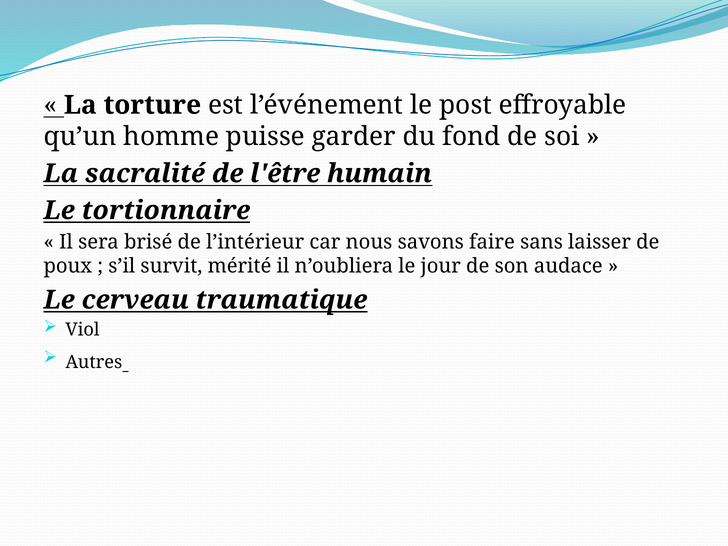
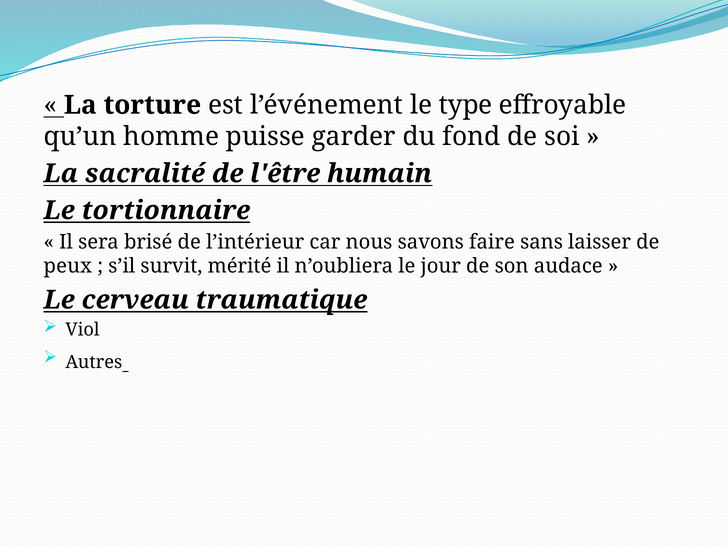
post: post -> type (466, 105)
poux: poux -> peux (68, 266)
